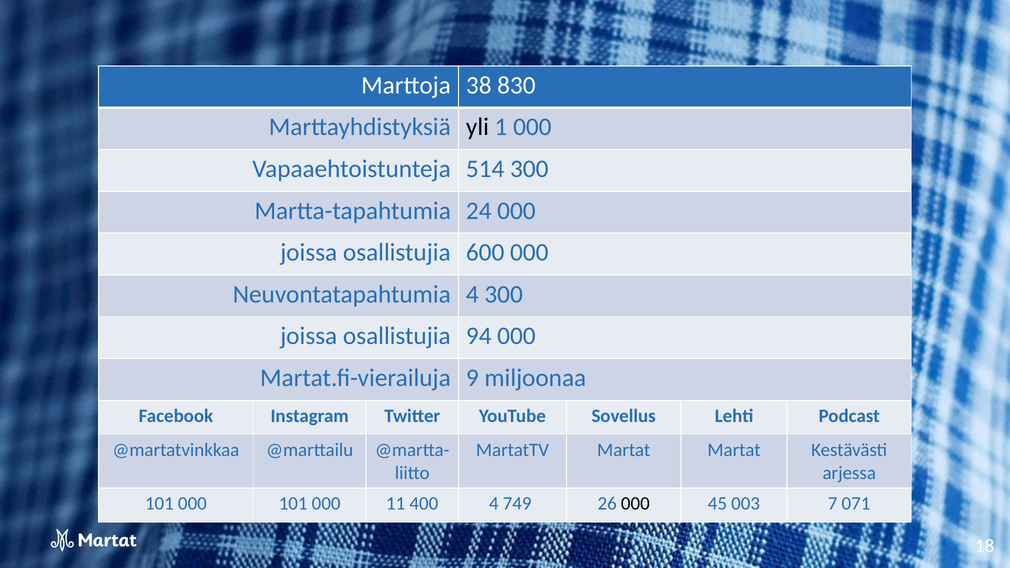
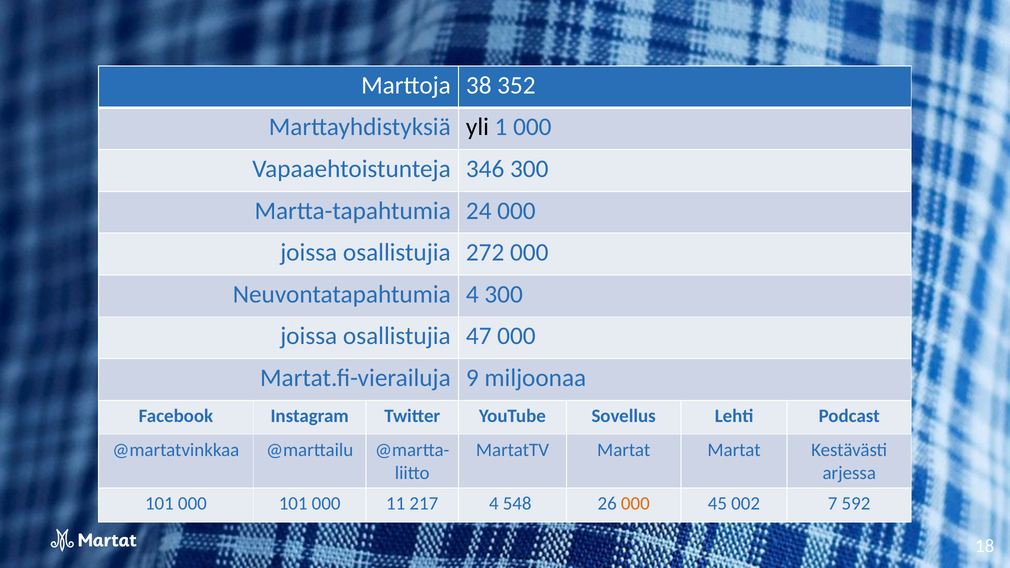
830: 830 -> 352 (516, 85)
514: 514 -> 346 (485, 169)
600: 600 -> 272 (485, 253)
94: 94 -> 47 (479, 336)
400: 400 -> 217 (424, 504)
749: 749 -> 548 (517, 504)
000 colour: black -> orange (635, 504)
003: 003 -> 002 (746, 504)
071: 071 -> 592 (856, 504)
